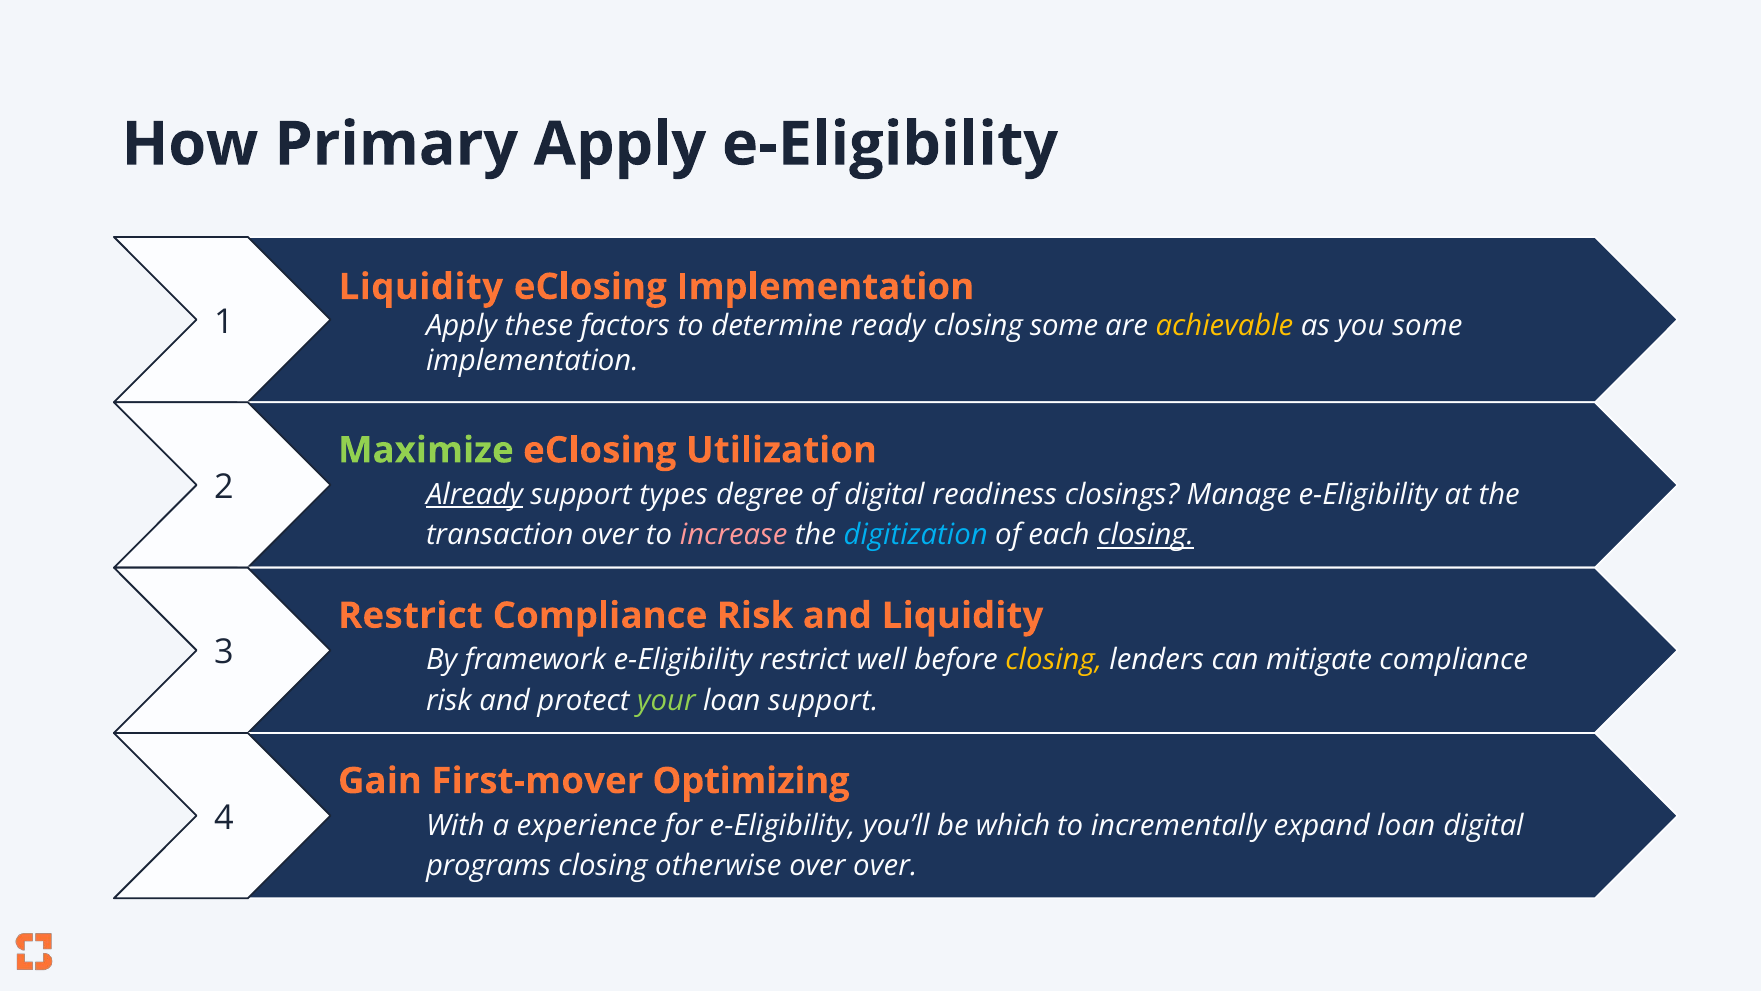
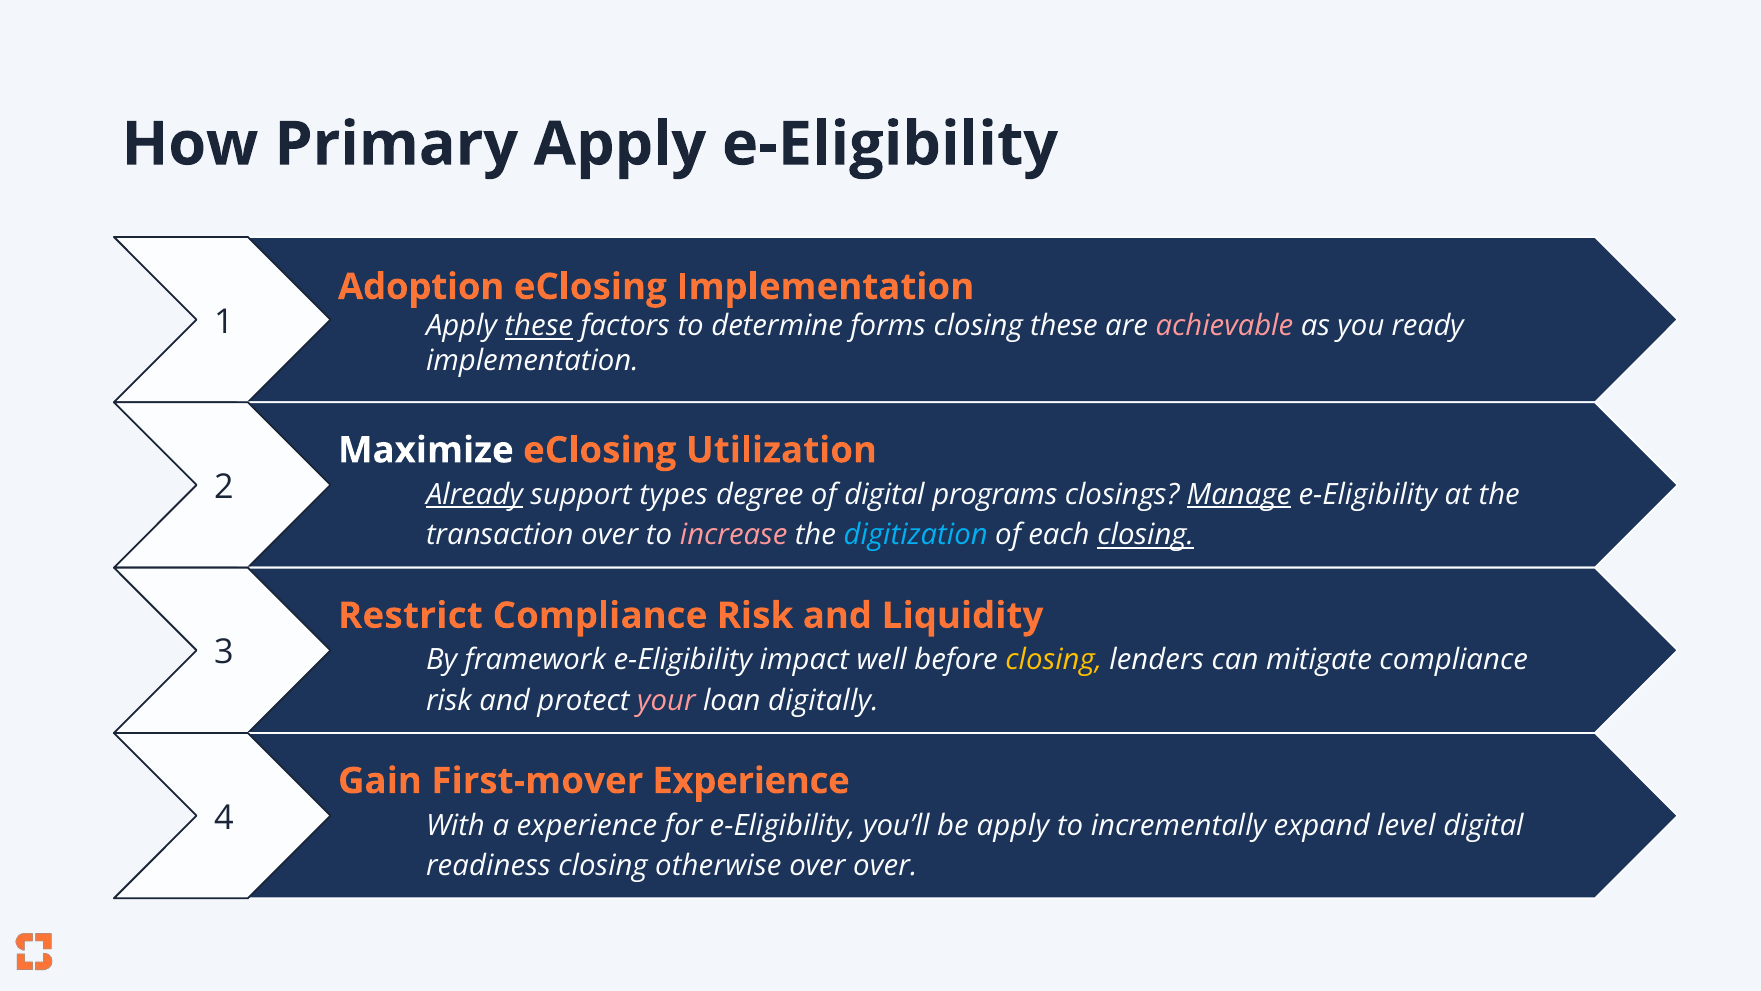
Liquidity: Liquidity -> Adoption (421, 287)
these underline: none -> present (539, 326)
ready: ready -> forms (888, 326)
closing some: some -> these (1064, 326)
achievable colour: yellow -> pink (1224, 326)
you some: some -> ready (1428, 326)
Maximize colour: light green -> white (426, 450)
readiness: readiness -> programs (995, 494)
Manage underline: none -> present (1239, 494)
e-Eligibility restrict: restrict -> impact (804, 660)
your colour: light green -> pink (666, 700)
loan support: support -> digitally (823, 700)
First-mover Optimizing: Optimizing -> Experience (751, 781)
be which: which -> apply (1013, 825)
expand loan: loan -> level (1406, 825)
programs: programs -> readiness (488, 866)
